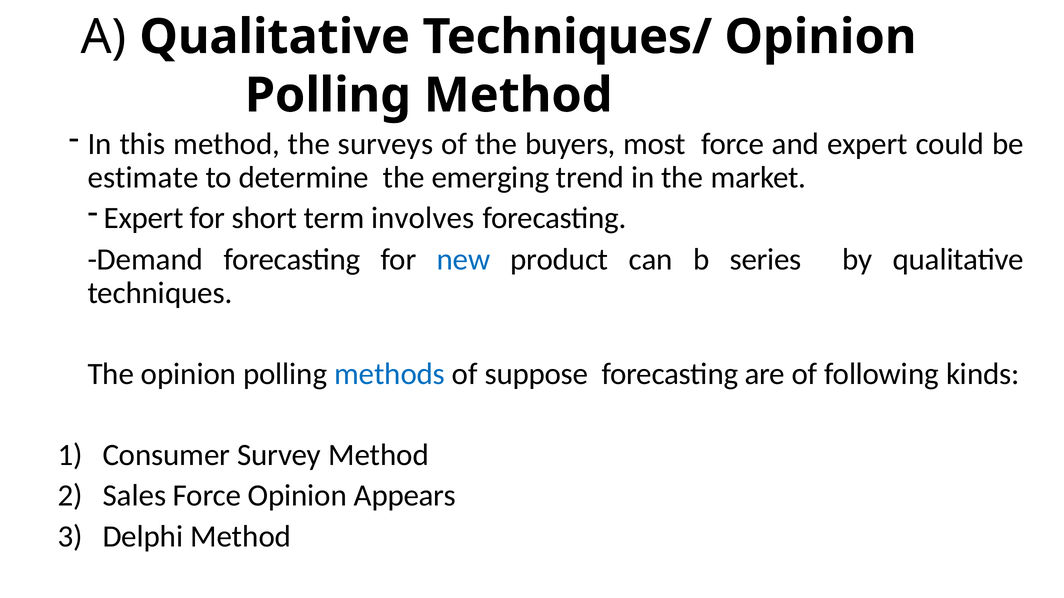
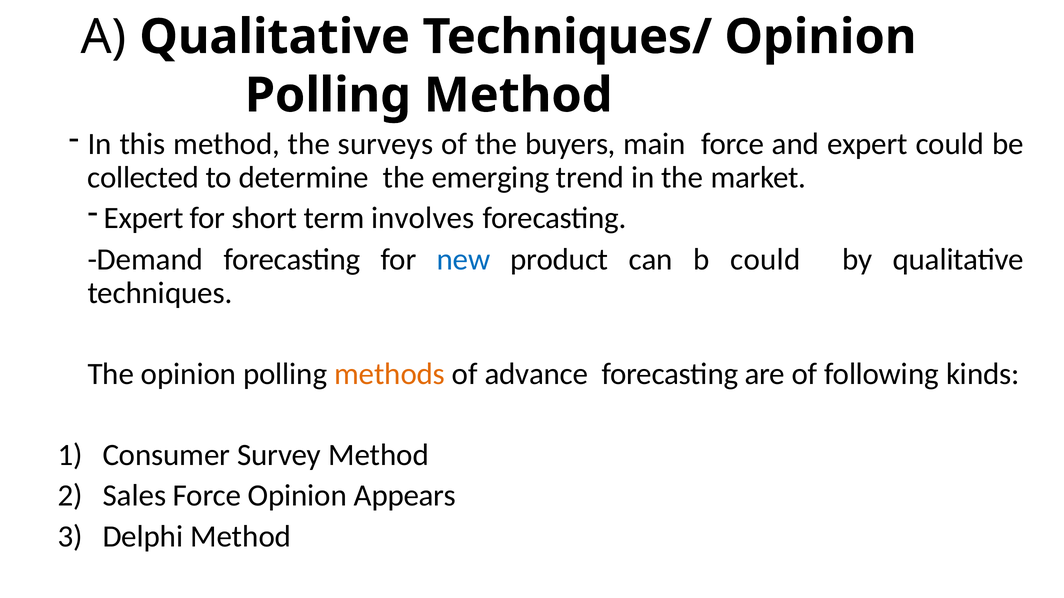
most: most -> main (654, 144)
estimate: estimate -> collected (143, 178)
b series: series -> could (765, 260)
methods colour: blue -> orange (390, 374)
suppose: suppose -> advance (536, 374)
